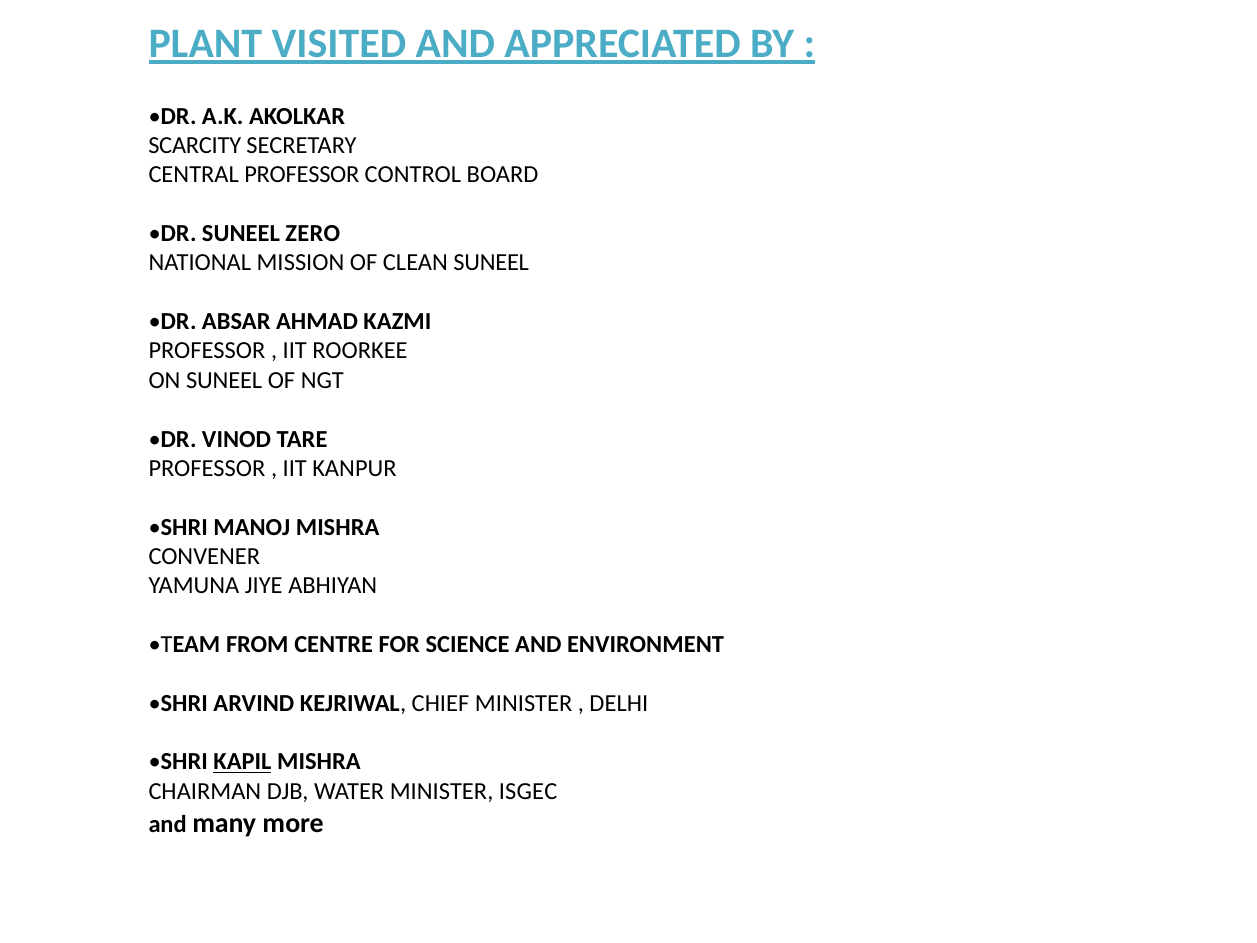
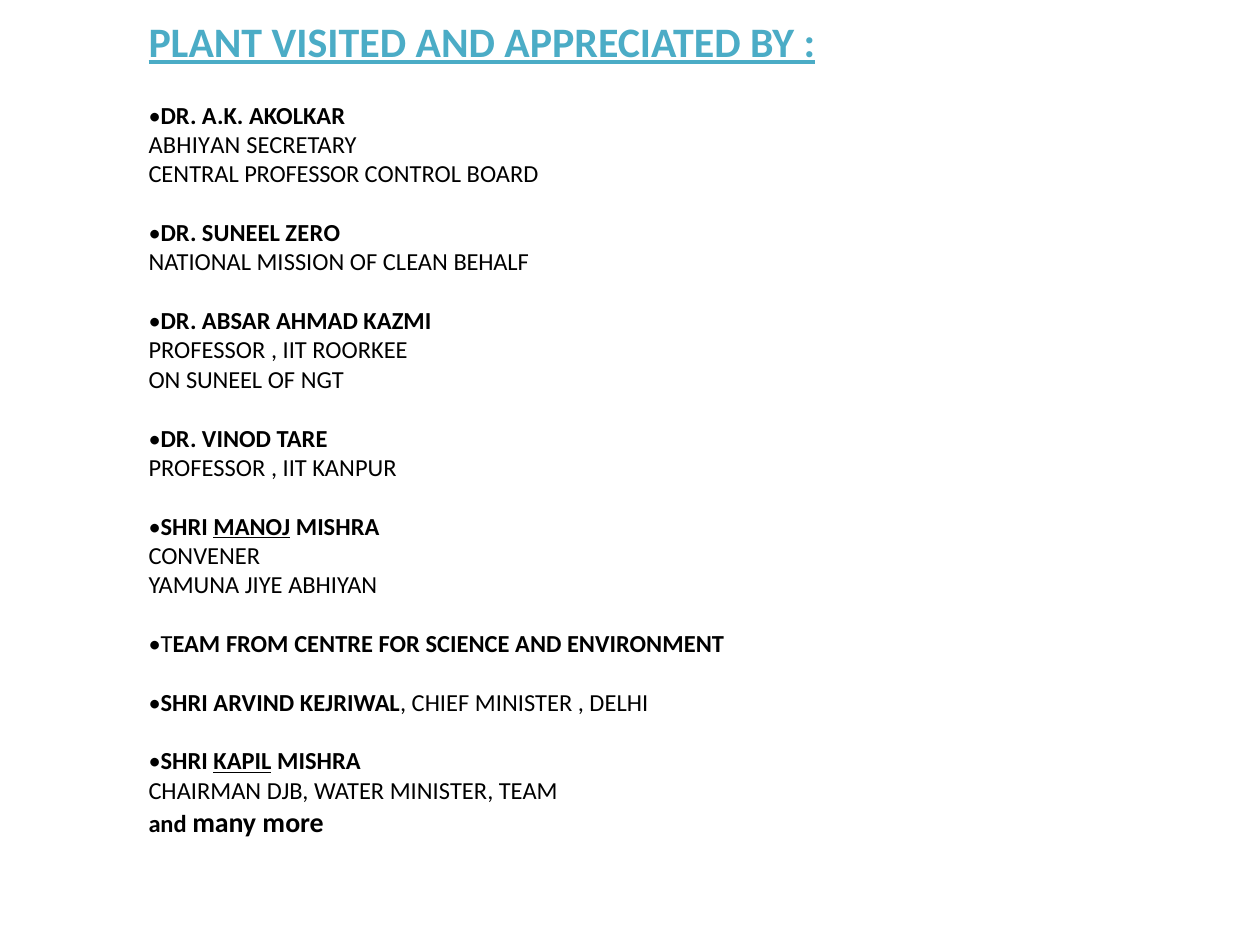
SCARCITY: SCARCITY -> ABHIYAN (194, 145)
CLEAN SUNEEL: SUNEEL -> BEHALF (491, 263)
MANOJ underline: none -> present (252, 527)
MINISTER ISGEC: ISGEC -> TEAM (528, 791)
